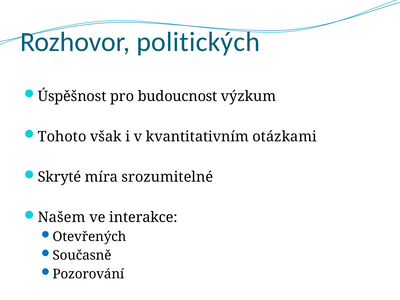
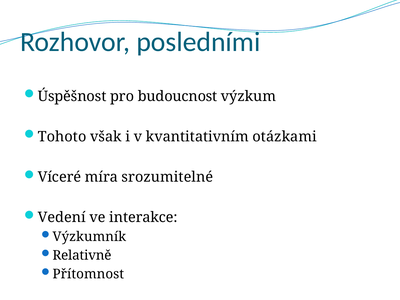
politických: politických -> posledními (198, 42)
Skryté: Skryté -> Víceré (59, 177)
Našem: Našem -> Vedení (62, 218)
Otevřených: Otevřených -> Výzkumník (89, 237)
Současně: Současně -> Relativně (82, 255)
Pozorování: Pozorování -> Přítomnost (88, 274)
